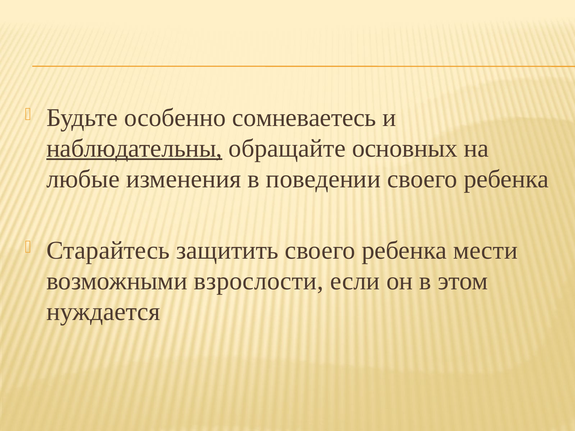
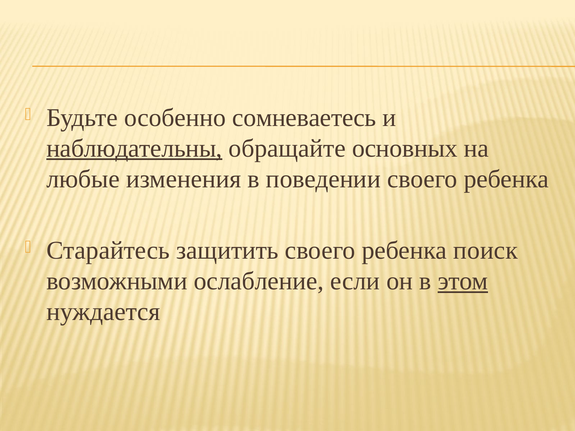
мести: мести -> поиск (486, 251)
взрослости: взрослости -> ослабление (259, 281)
этом underline: none -> present (463, 281)
